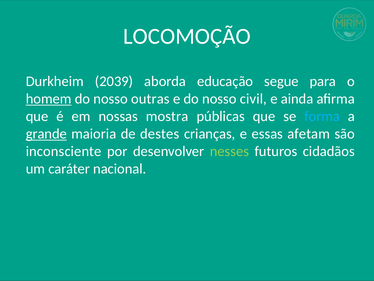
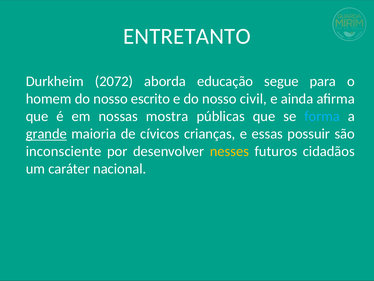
LOCOMOÇÃO: LOCOMOÇÃO -> ENTRETANTO (187, 36)
2039: 2039 -> 2072 (114, 81)
homem underline: present -> none (49, 99)
outras: outras -> escrito (150, 99)
destes: destes -> cívicos (160, 134)
afetam: afetam -> possuir (309, 134)
nesses colour: light green -> yellow (229, 151)
